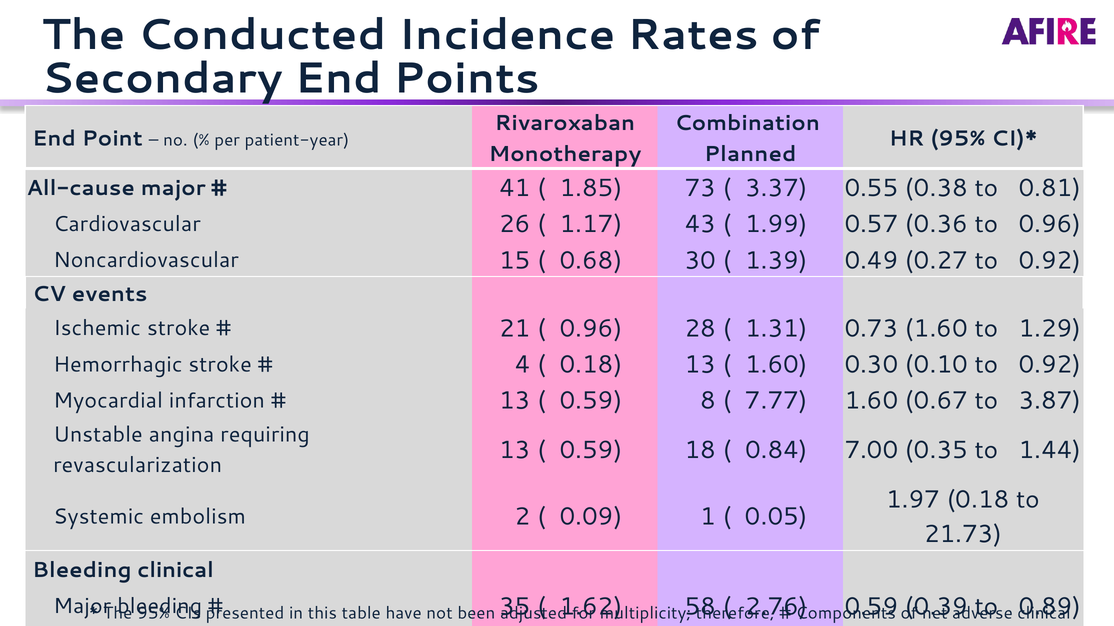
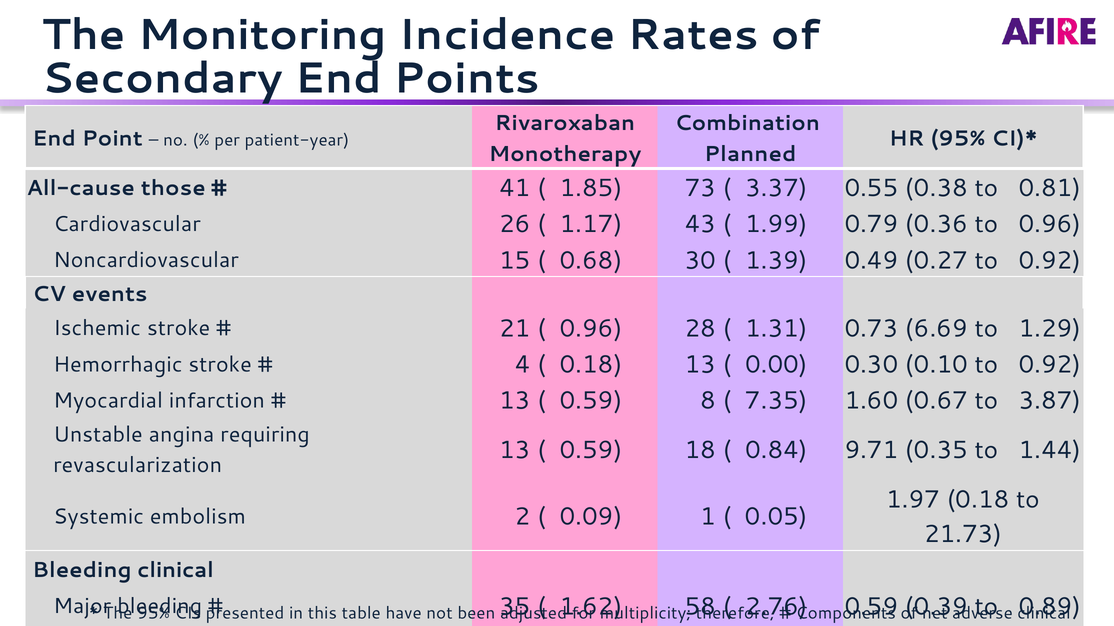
Conducted: Conducted -> Monitoring (262, 35)
All-cause major: major -> those (173, 188)
0.57: 0.57 -> 0.79 (871, 225)
0.73 1.60: 1.60 -> 6.69 (936, 329)
1.60: 1.60 -> 0.00 (776, 365)
7.77: 7.77 -> 7.35 (776, 401)
7.00: 7.00 -> 9.71 (871, 450)
